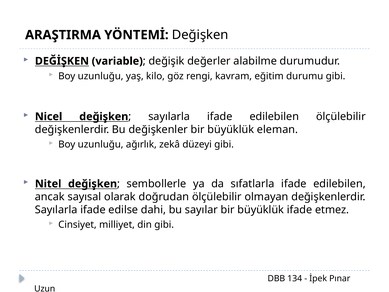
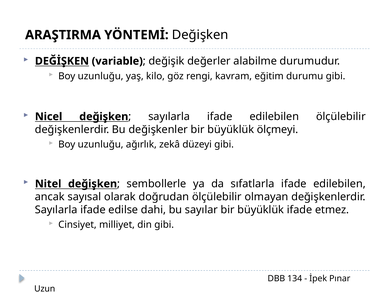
eleman: eleman -> ölçmeyi (278, 129)
